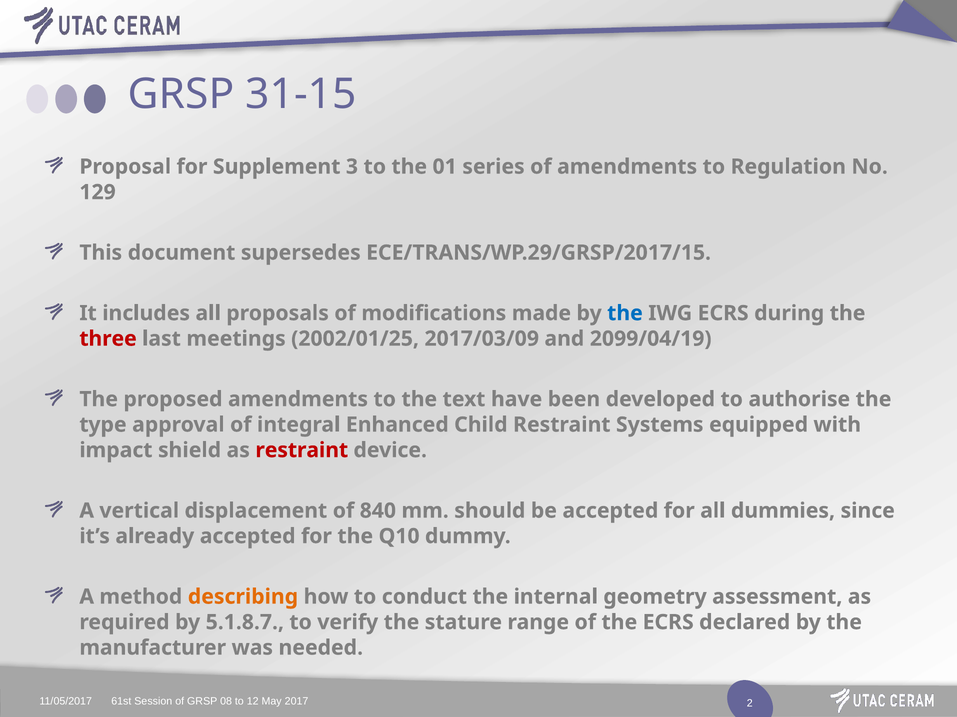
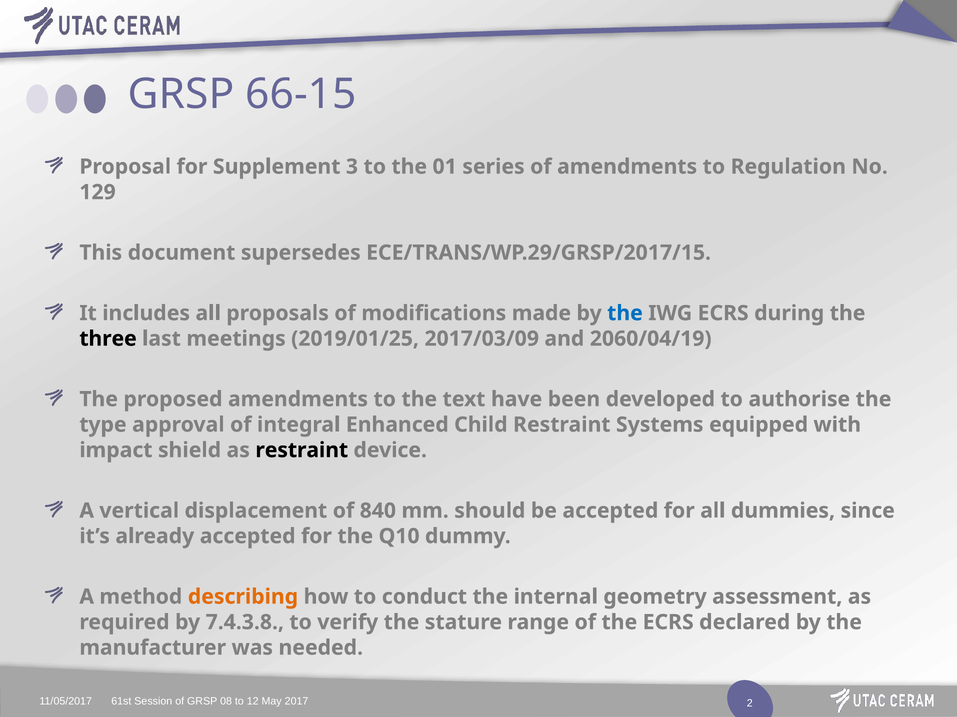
31-15: 31-15 -> 66-15 (301, 94)
three colour: red -> black (108, 339)
2002/01/25: 2002/01/25 -> 2019/01/25 (355, 339)
2099/04/19: 2099/04/19 -> 2060/04/19 (651, 339)
restraint colour: red -> black (302, 451)
5.1.8.7: 5.1.8.7 -> 7.4.3.8 (245, 623)
